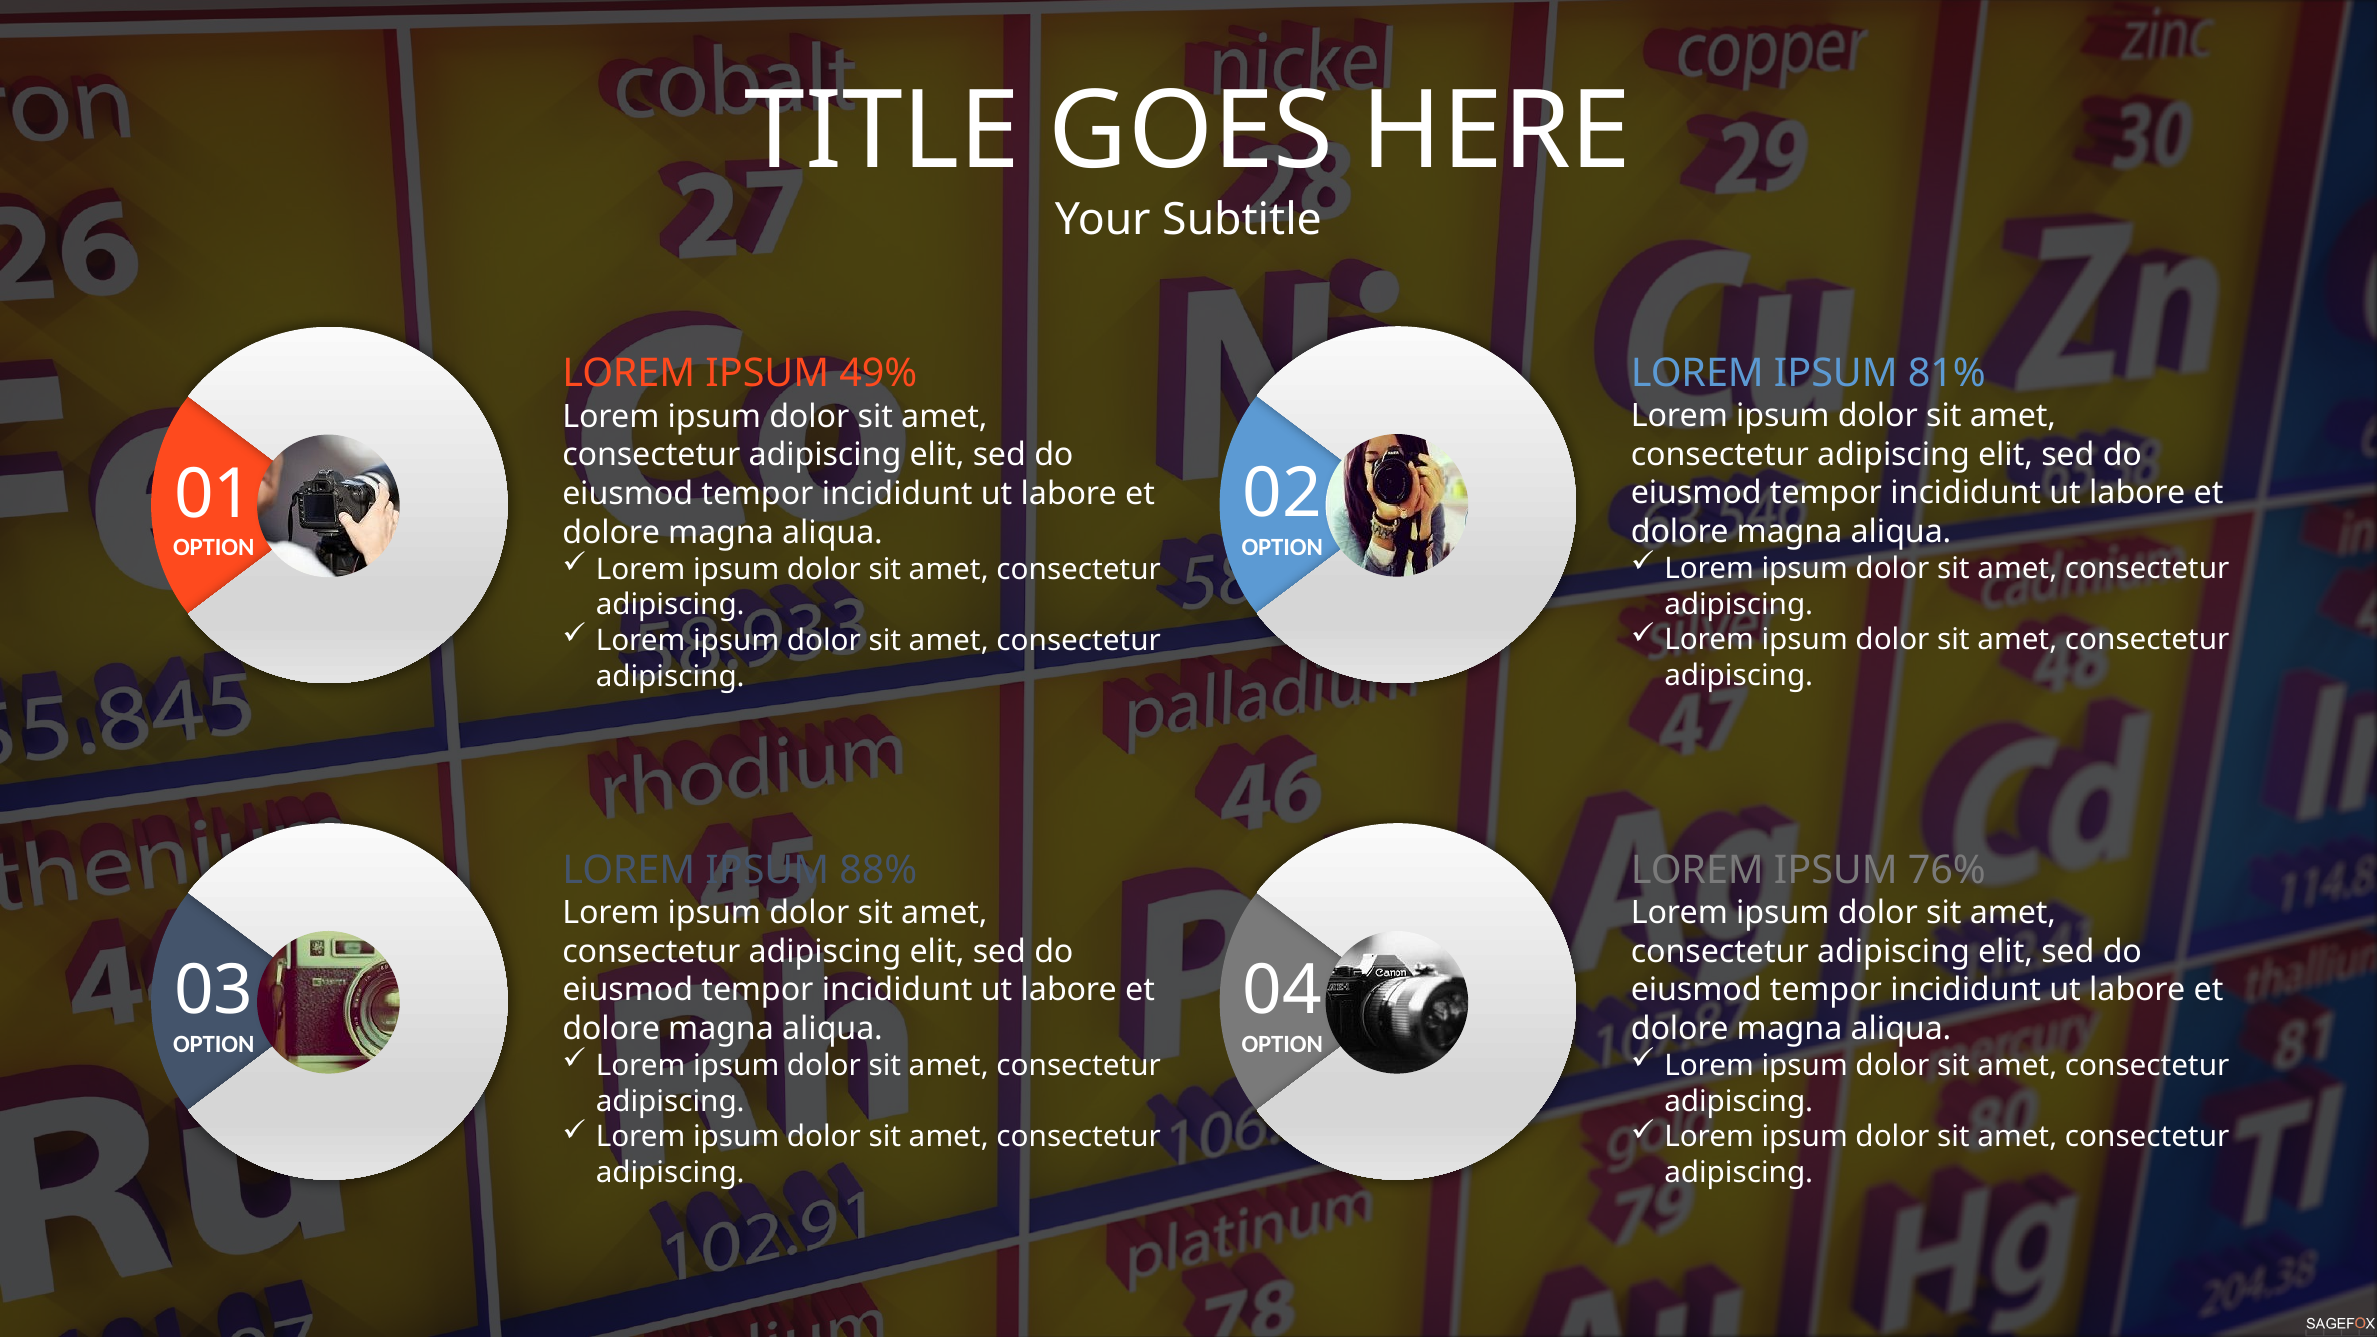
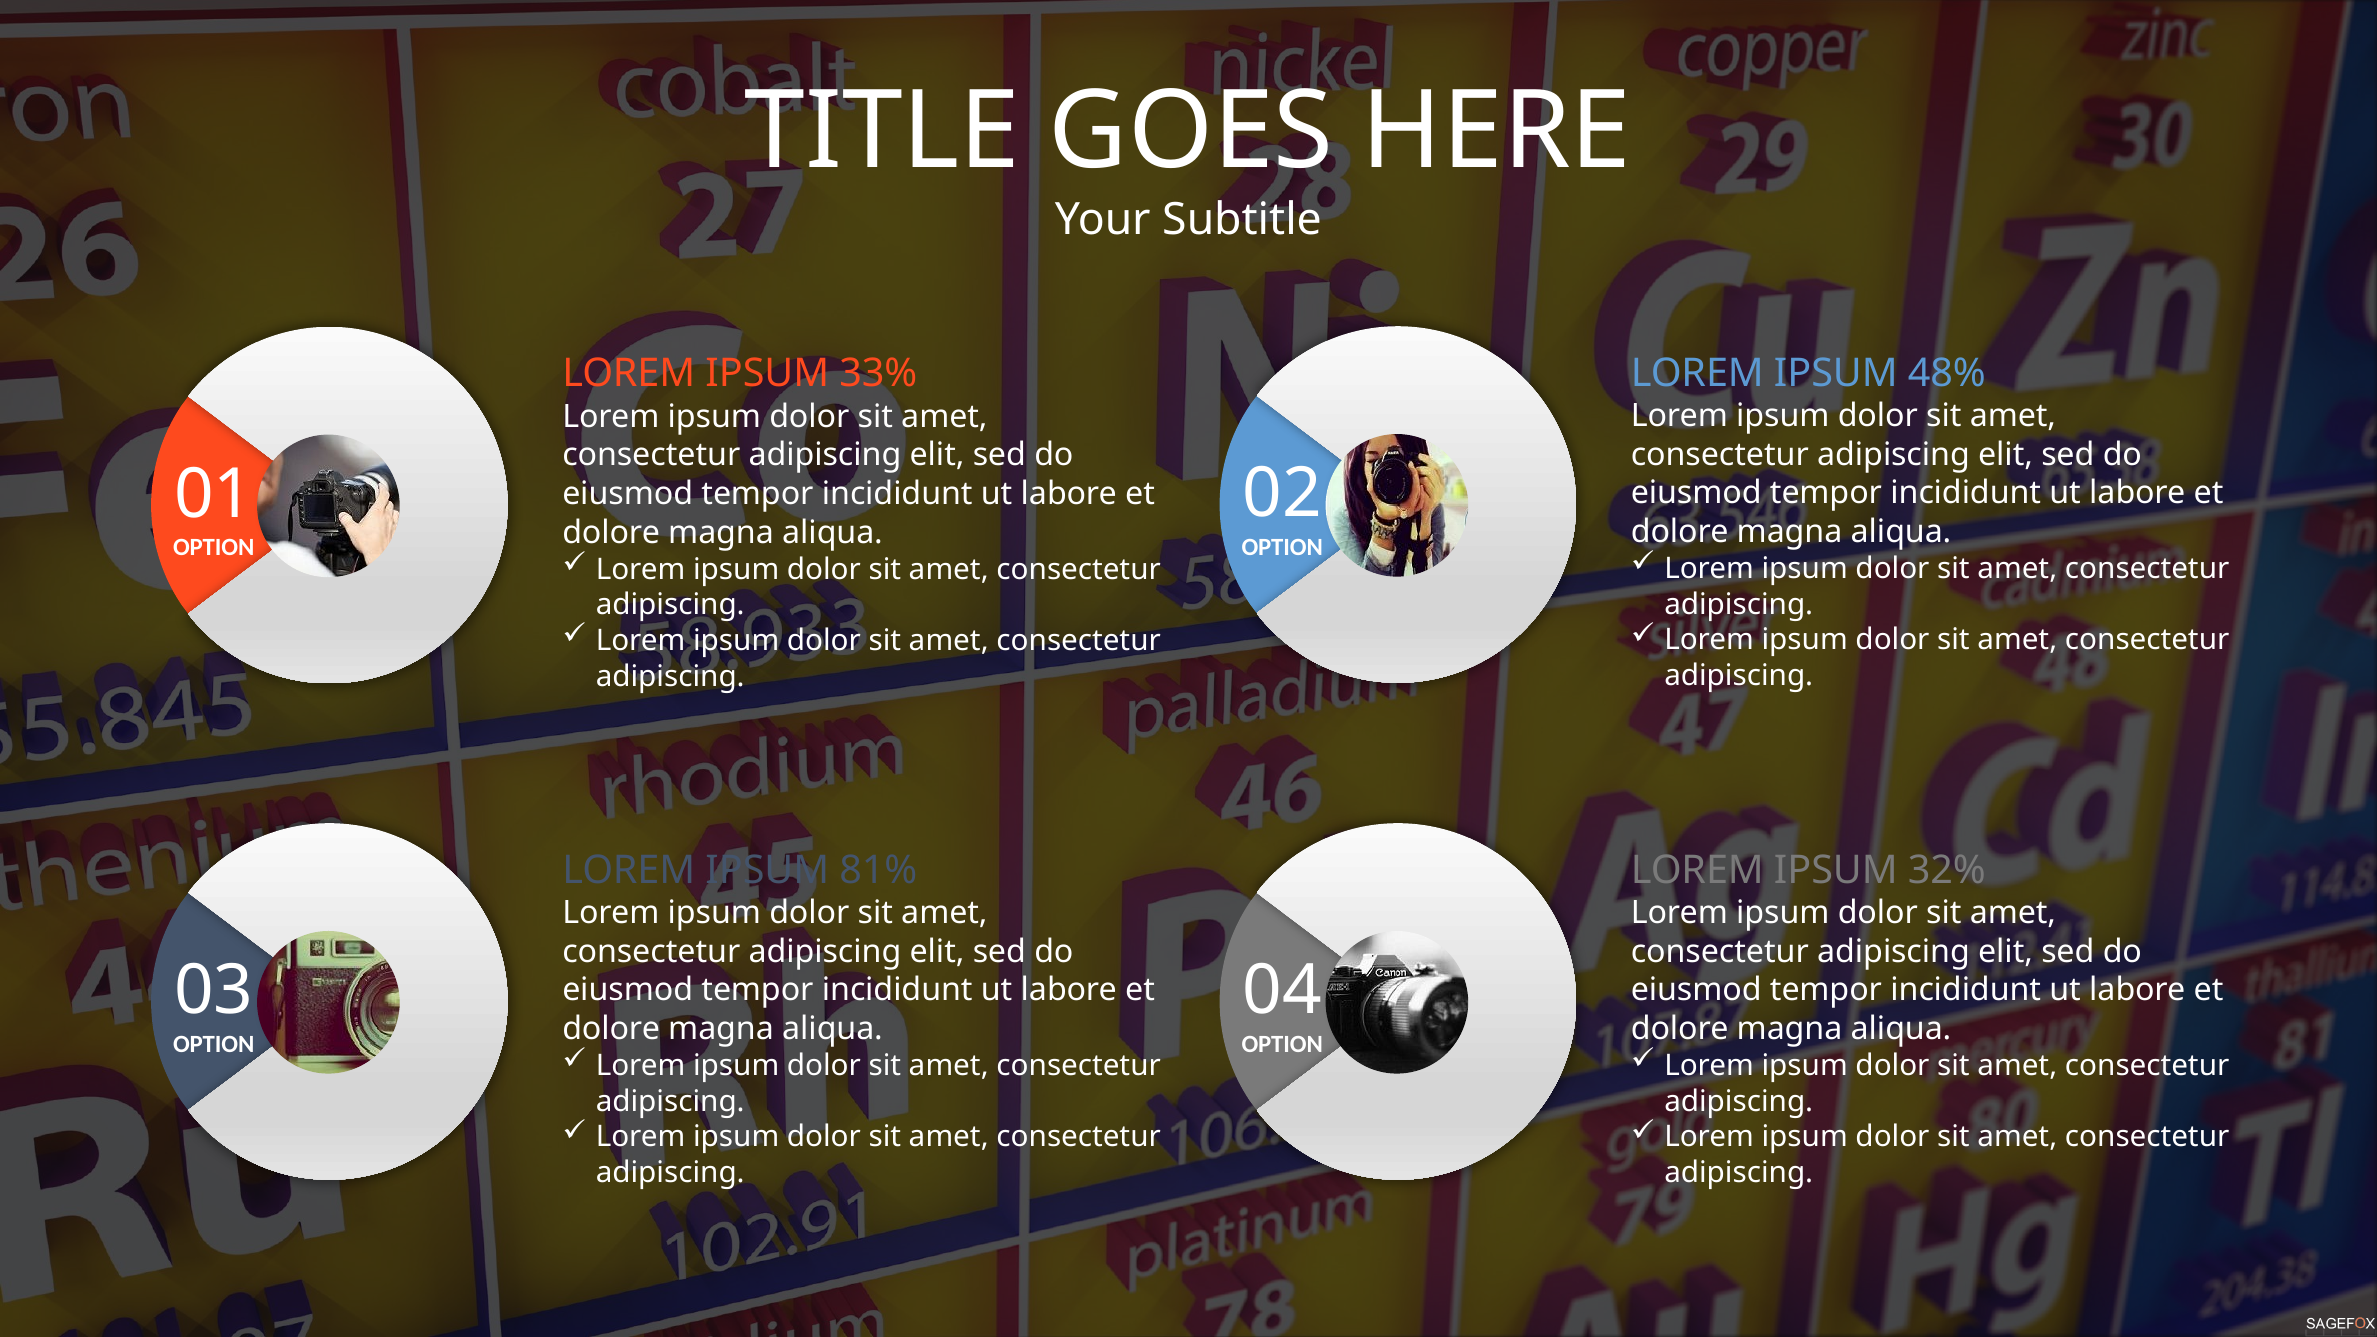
81%: 81% -> 48% (1947, 373)
49%: 49% -> 33% (878, 374)
88%: 88% -> 81% (878, 870)
76%: 76% -> 32% (1947, 870)
